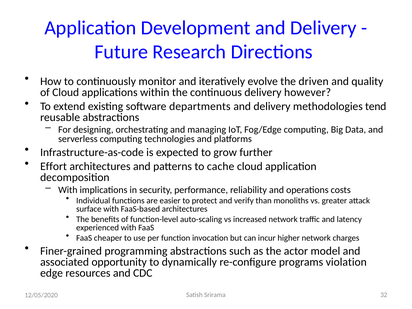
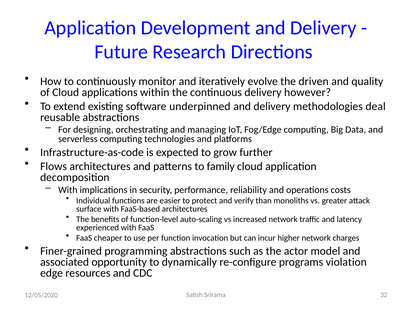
departments: departments -> underpinned (200, 106)
tend: tend -> deal (376, 106)
Effort: Effort -> Flows (54, 166)
cache: cache -> family (221, 166)
